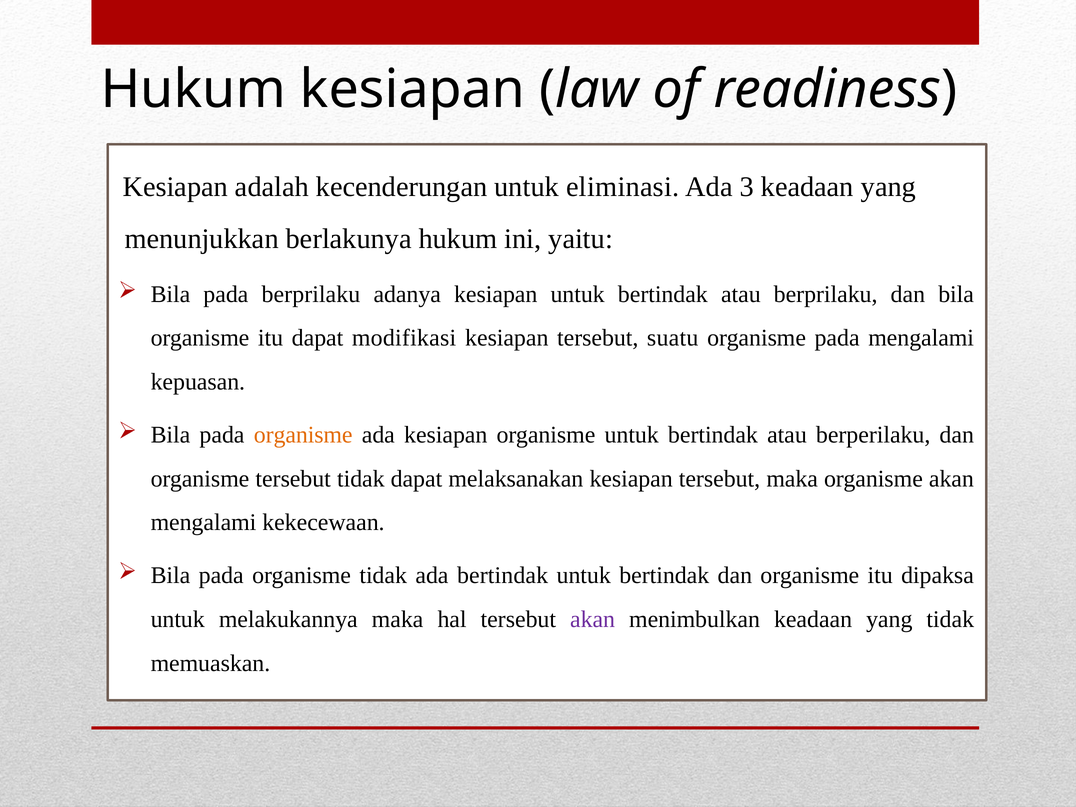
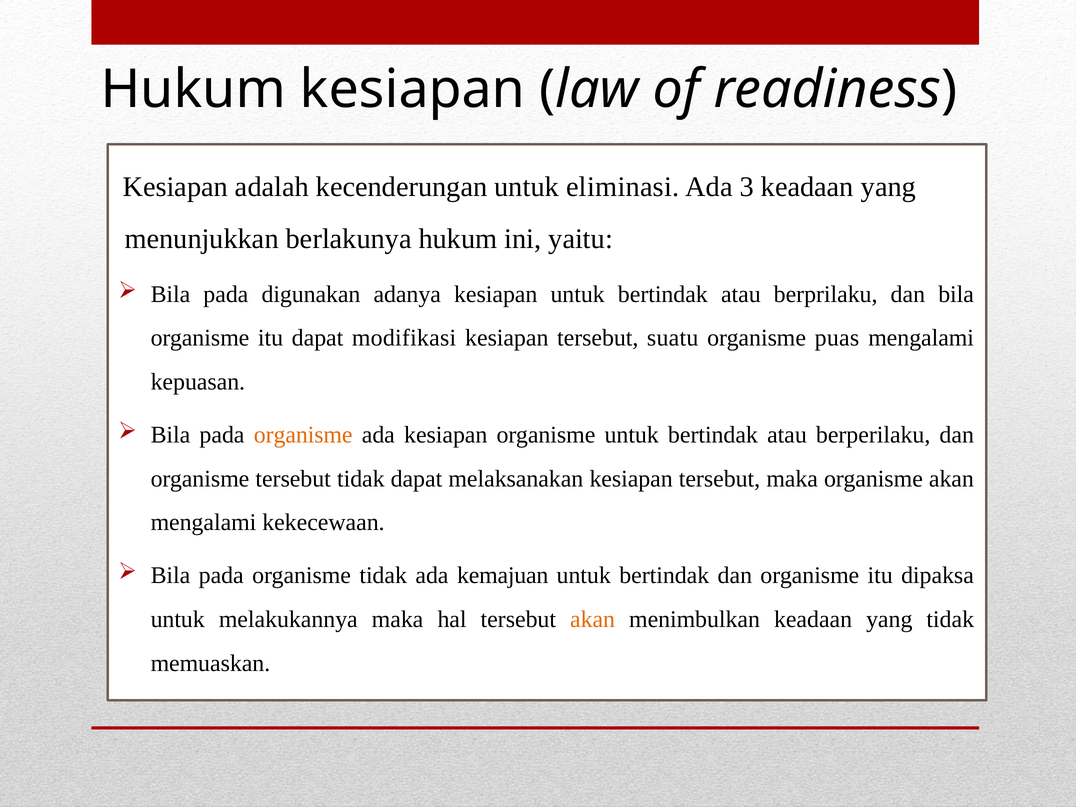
pada berprilaku: berprilaku -> digunakan (311, 294)
organisme pada: pada -> puas (837, 338)
ada bertindak: bertindak -> kemajuan (503, 576)
akan colour: purple -> orange (593, 619)
